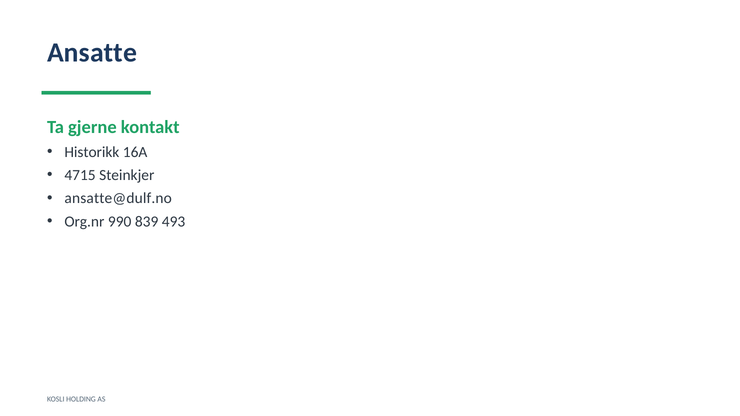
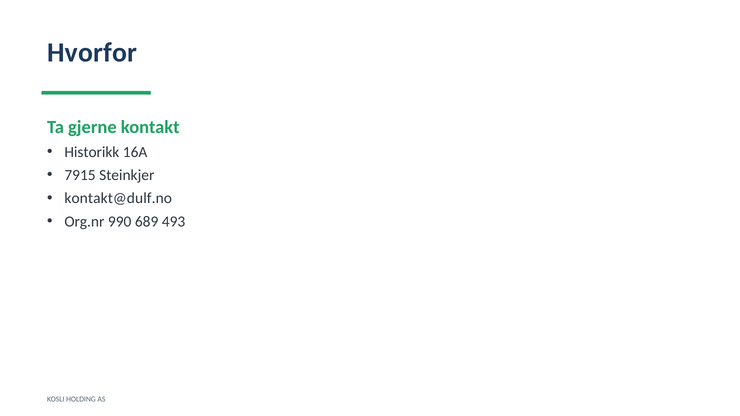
Ansatte: Ansatte -> Hvorfor (92, 53)
4715: 4715 -> 7915 (80, 175)
ansatte@dulf.no: ansatte@dulf.no -> kontakt@dulf.no (118, 198)
839: 839 -> 689 (147, 222)
